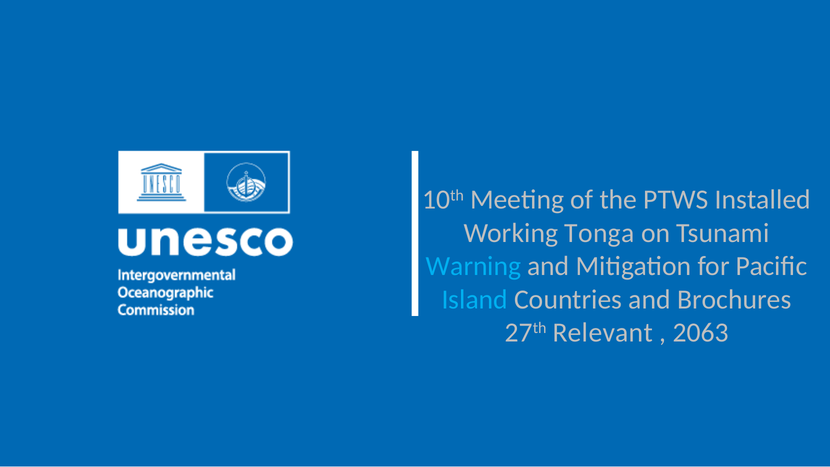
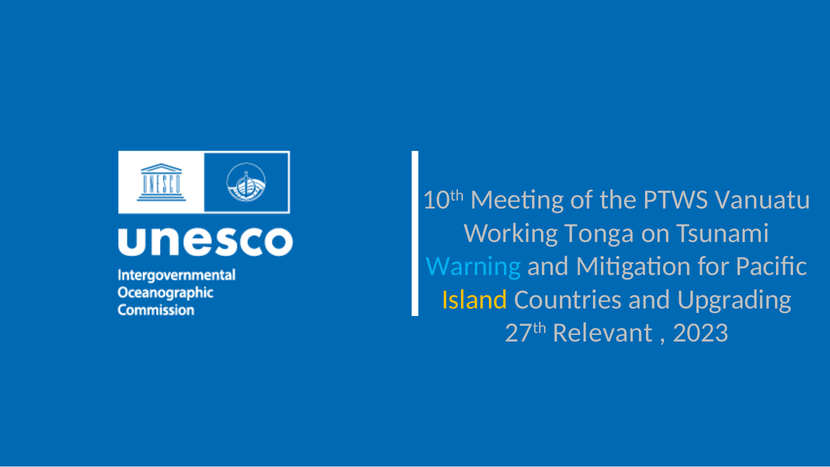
Installed: Installed -> Vanuatu (763, 200)
Island colour: light blue -> yellow (475, 299)
Brochures: Brochures -> Upgrading (734, 299)
2063: 2063 -> 2023 (701, 333)
